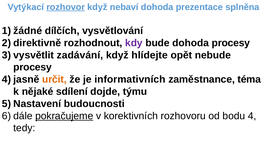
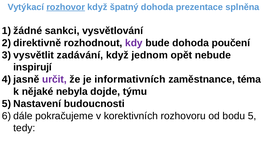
nebaví: nebaví -> špatný (124, 7)
dílčích: dílčích -> sankci (62, 31)
dohoda procesy: procesy -> poučení (231, 43)
hlídejte: hlídejte -> jednom (150, 55)
procesy: procesy -> inspirují (33, 67)
určit colour: orange -> purple (54, 79)
sdílení: sdílení -> nebyla (72, 91)
pokračujeme underline: present -> none (64, 116)
4: 4 -> 5 (252, 116)
